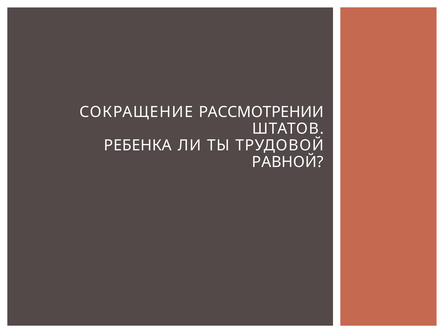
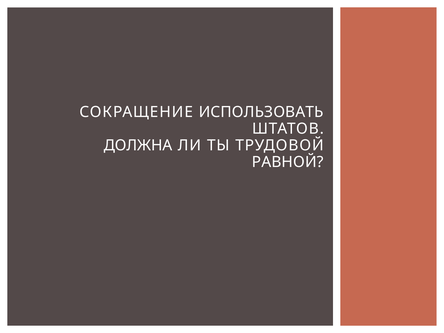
РАССМОТРЕНИИ: РАССМОТРЕНИИ -> ИСПОЛЬЗОВАТЬ (261, 112)
РЕБЕНКА: РЕБЕНКА -> ДОЛЖНА (138, 146)
